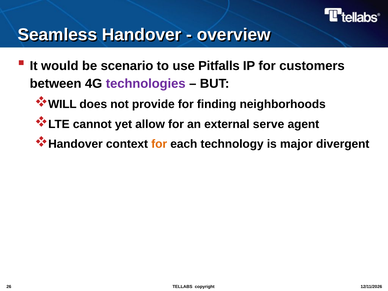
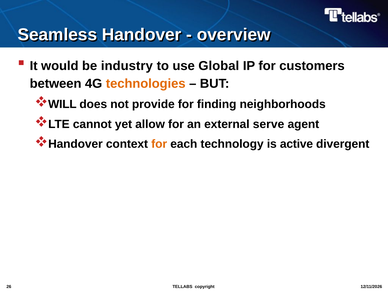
scenario: scenario -> industry (127, 66)
Pitfalls: Pitfalls -> Global (219, 66)
technologies colour: purple -> orange (146, 84)
major: major -> active (296, 144)
